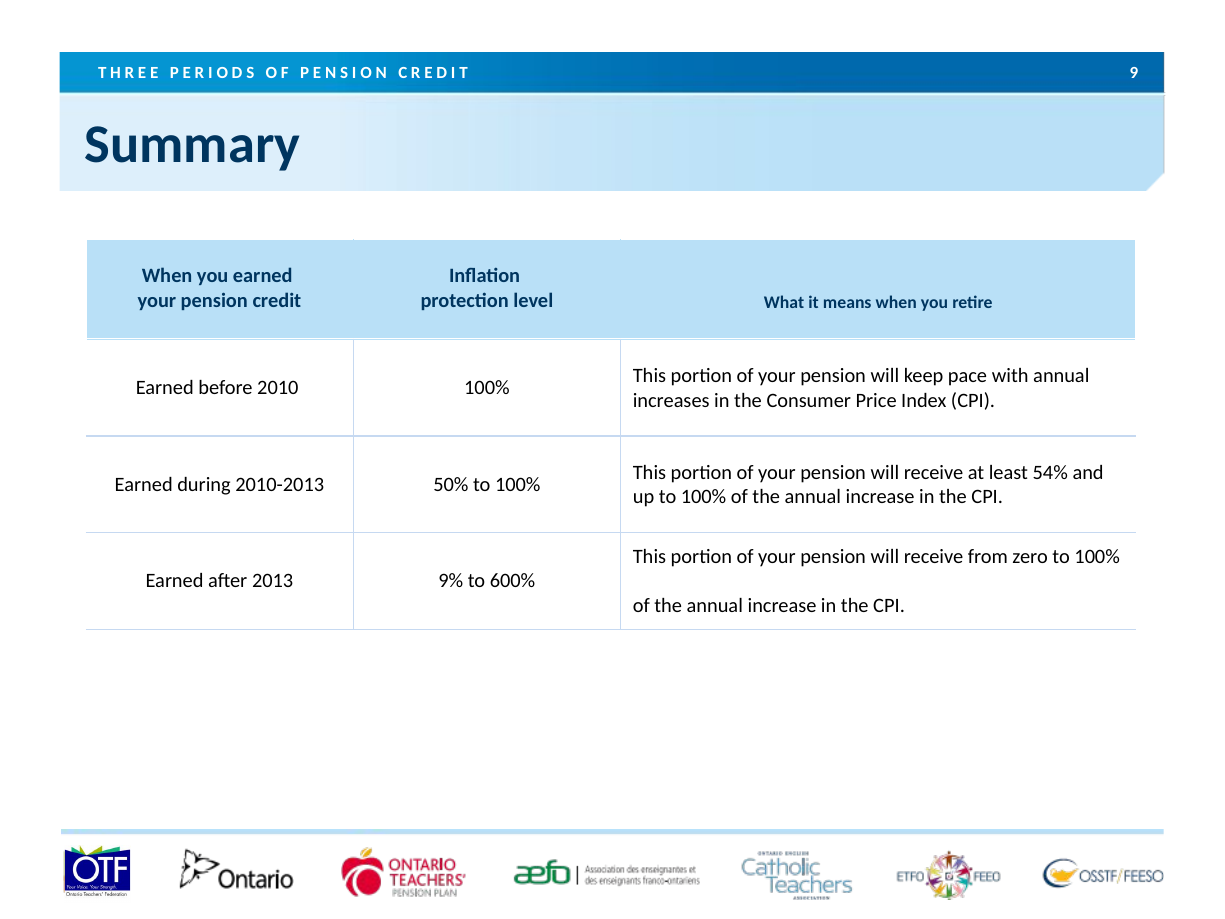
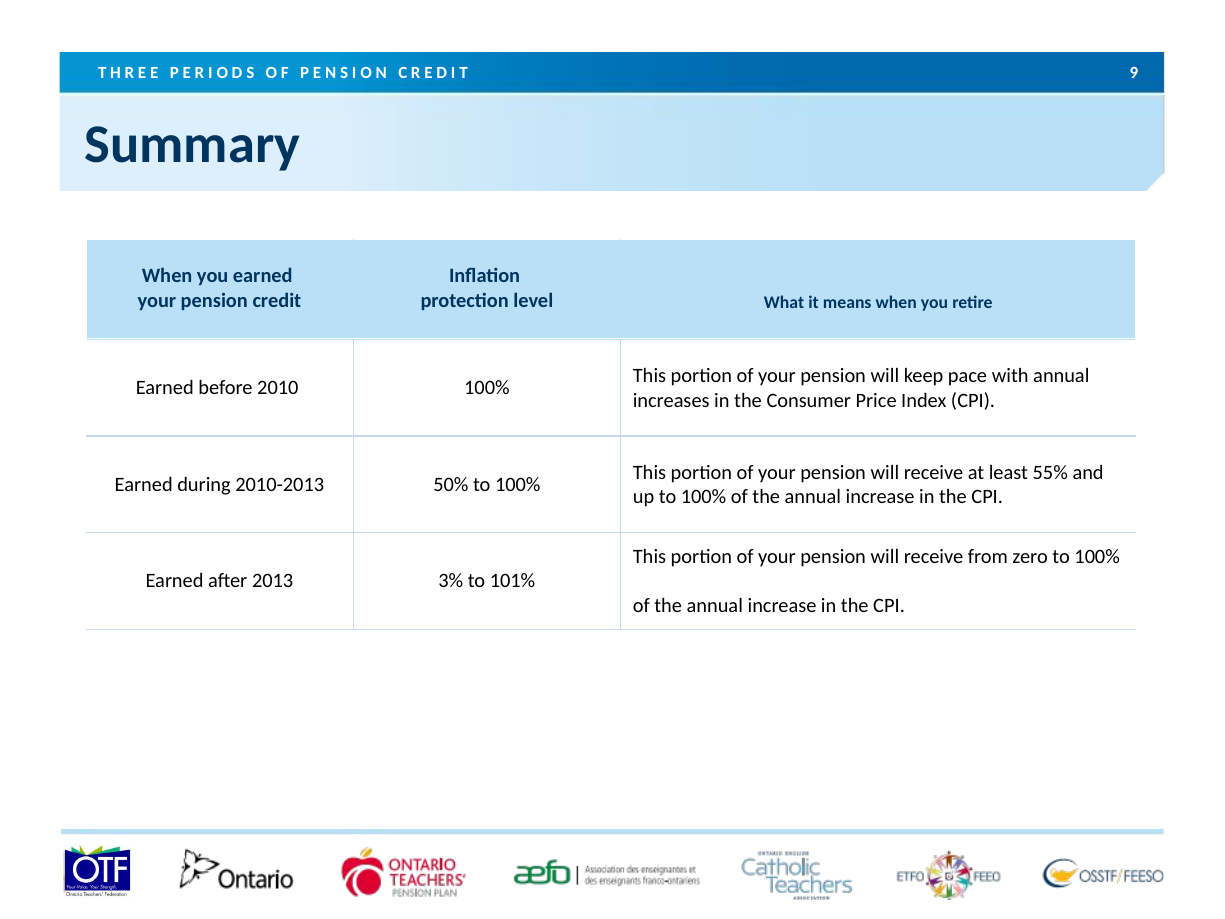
54%: 54% -> 55% (1050, 472)
9%: 9% -> 3% (451, 581)
600%: 600% -> 101% (513, 581)
